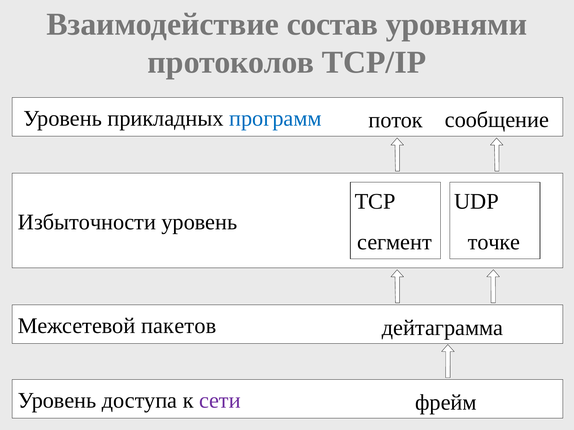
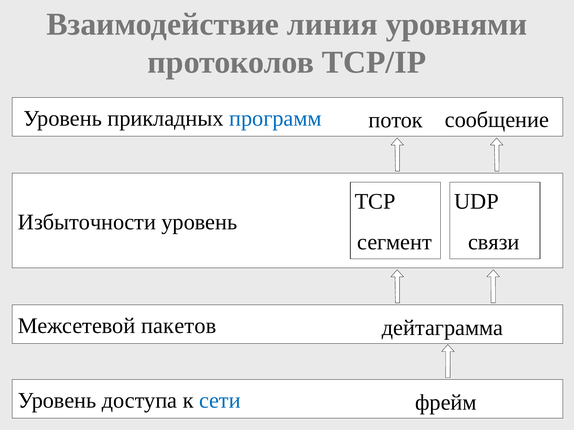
состав: состав -> линия (332, 24)
точке: точке -> связи (494, 243)
сети colour: purple -> blue (220, 401)
